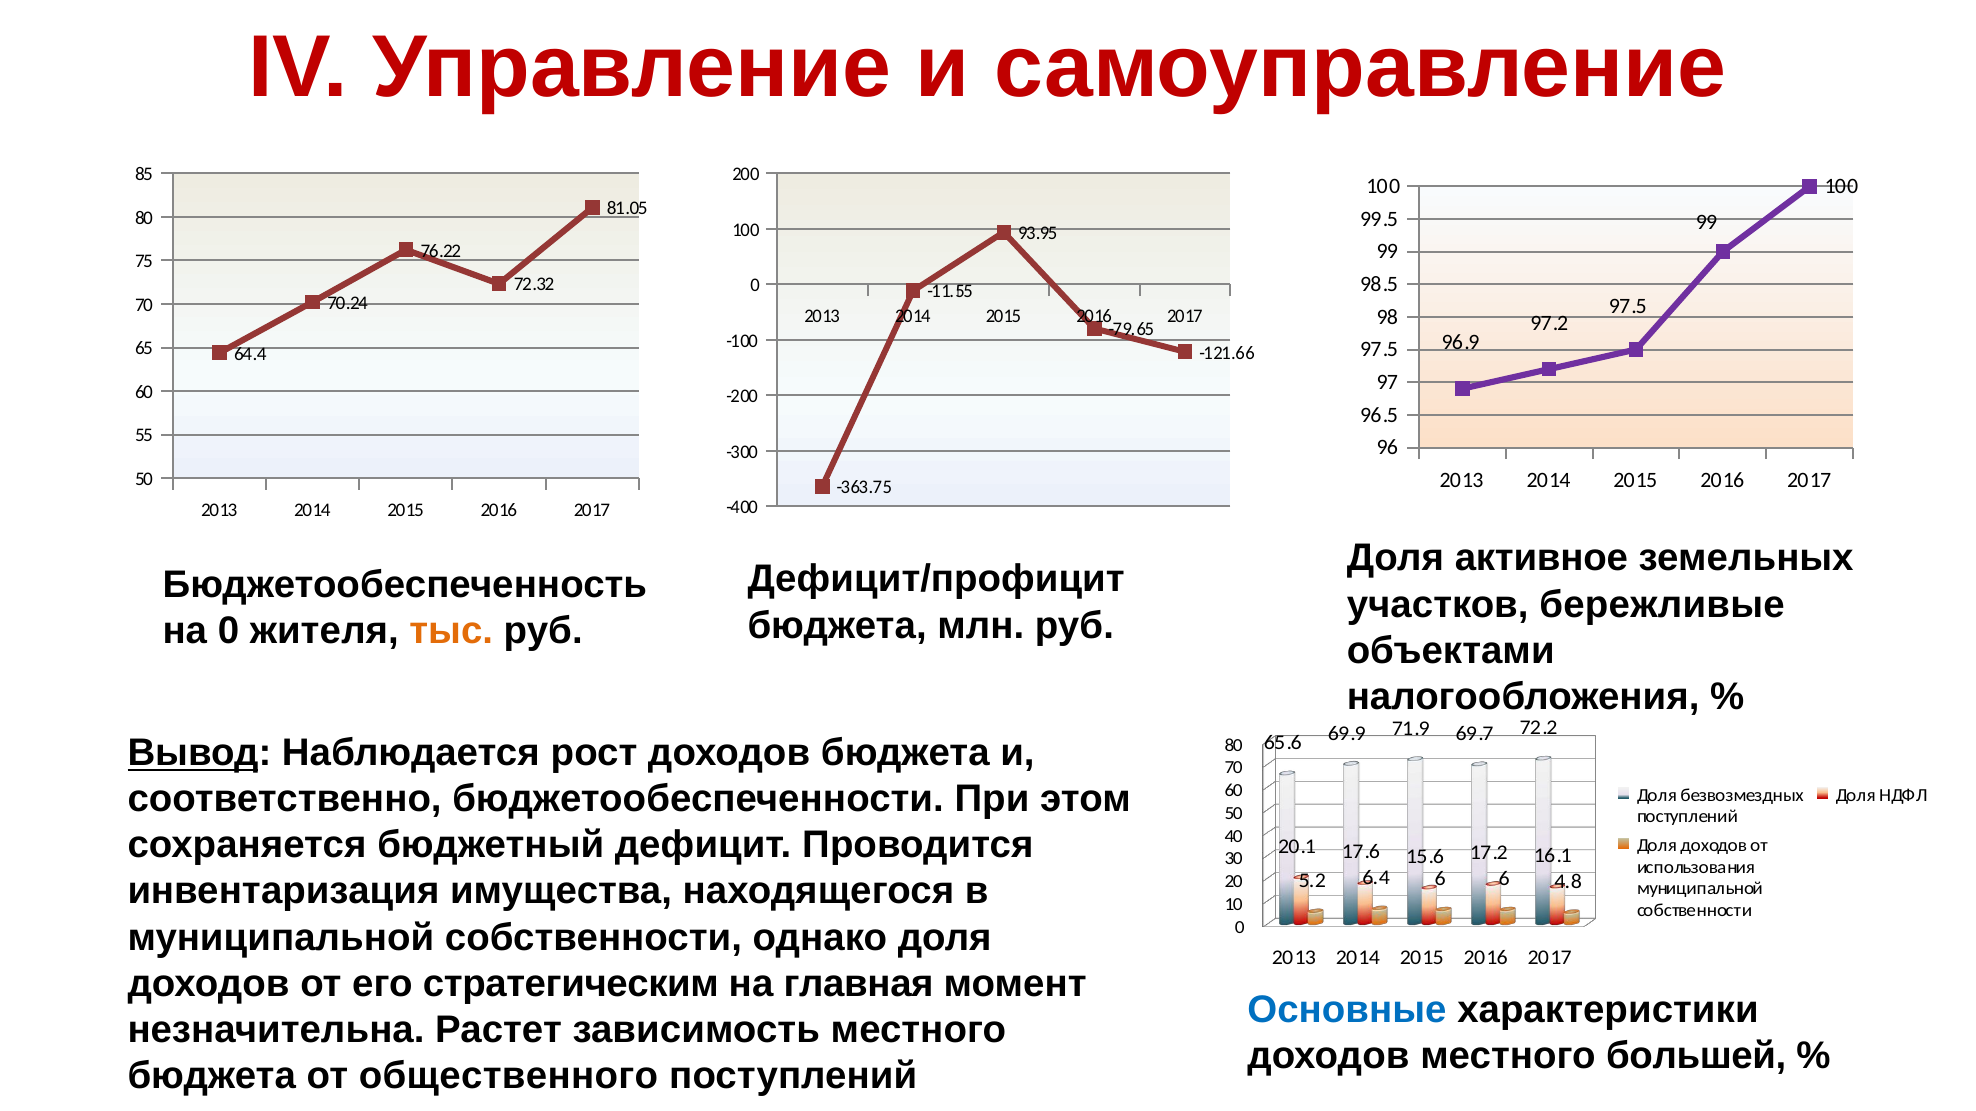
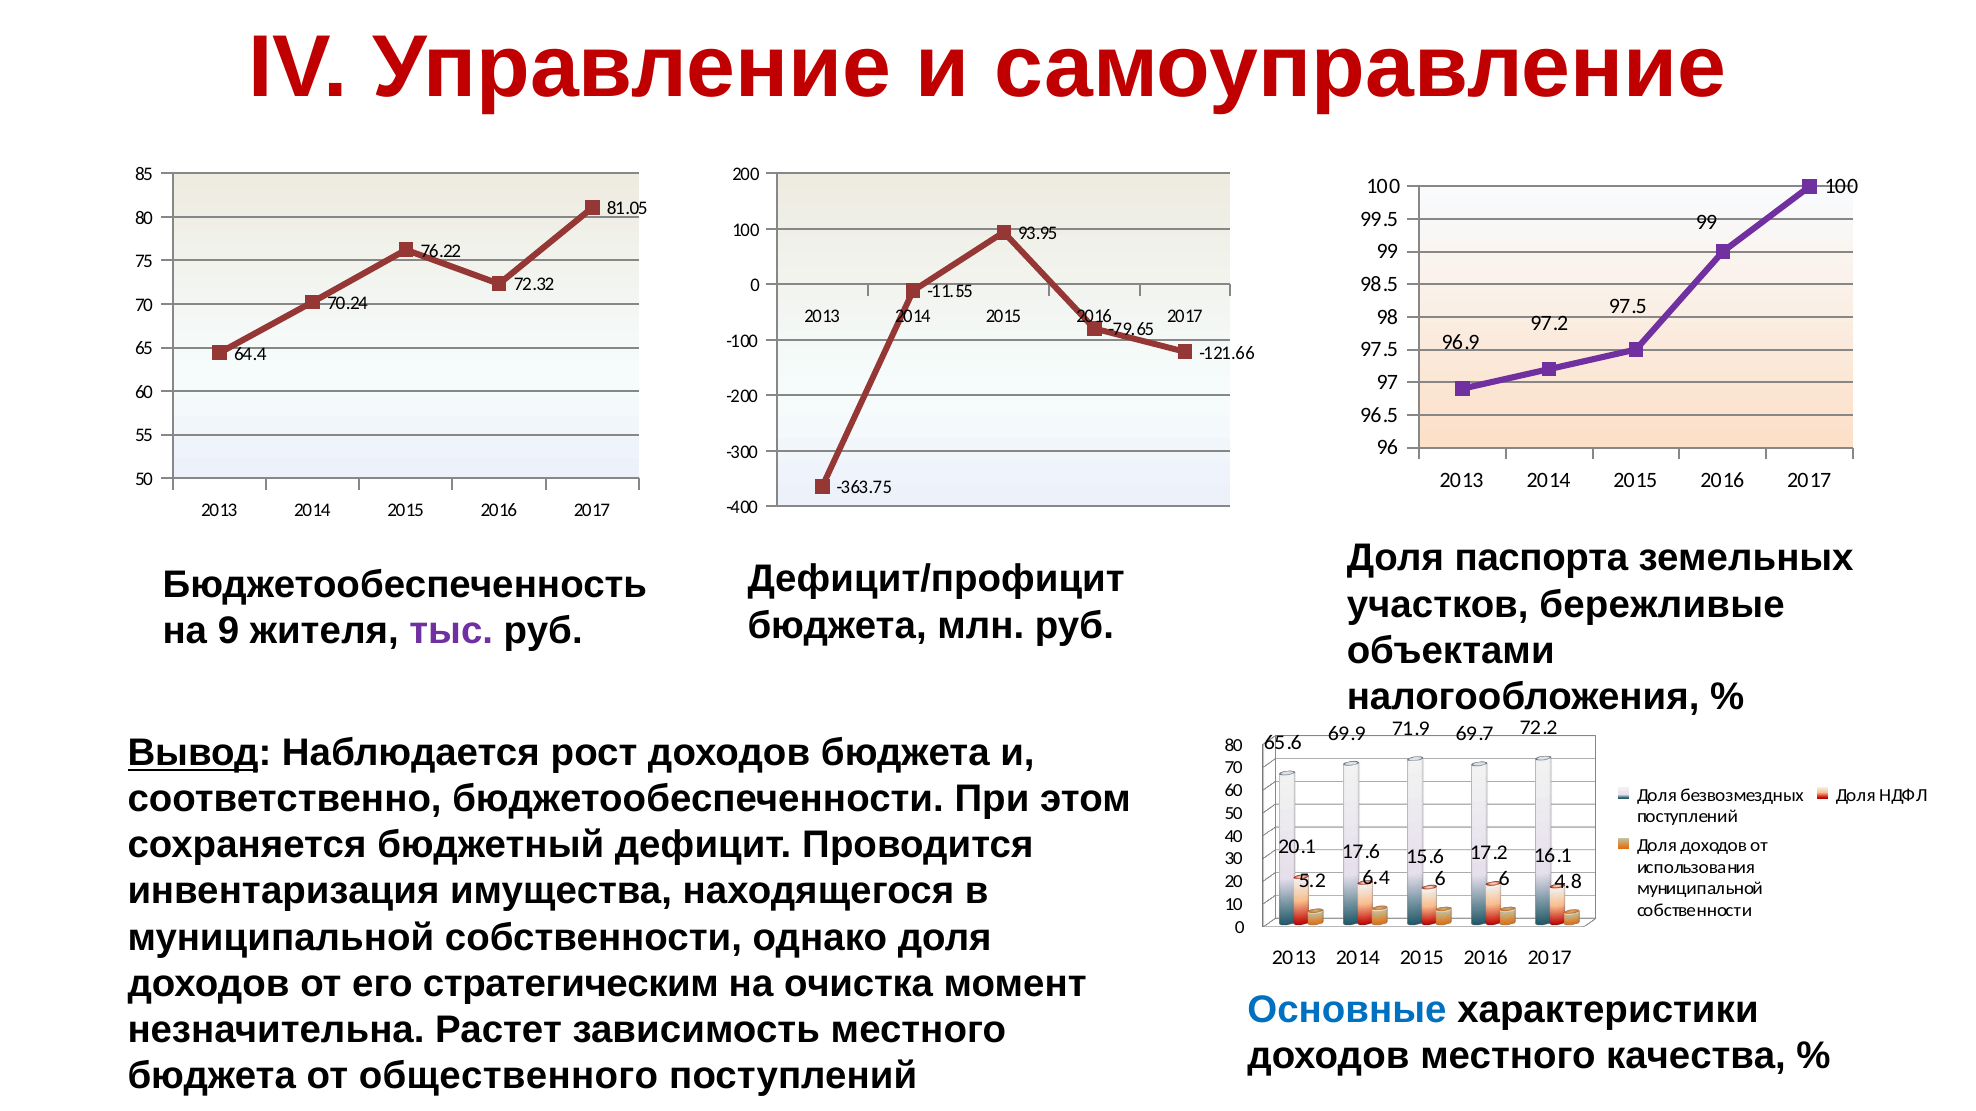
активное: активное -> паспорта (1541, 559)
на 0: 0 -> 9 (229, 631)
тыс colour: orange -> purple (451, 631)
главная: главная -> очистка (859, 984)
большей: большей -> качества (1696, 1056)
